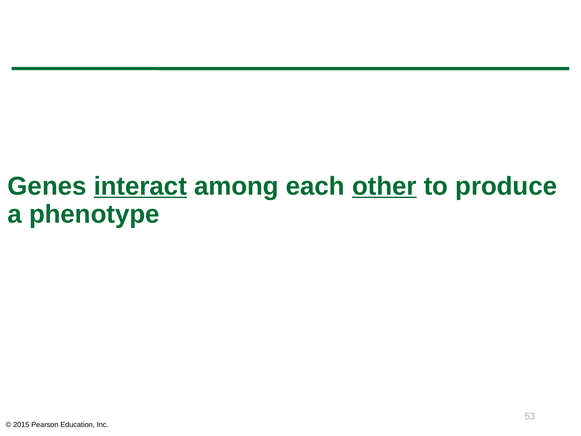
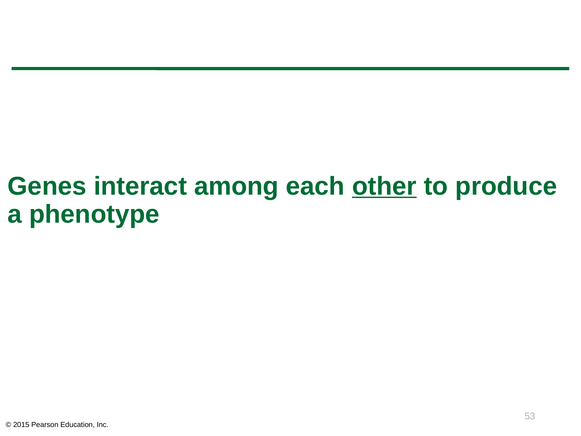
interact underline: present -> none (140, 186)
